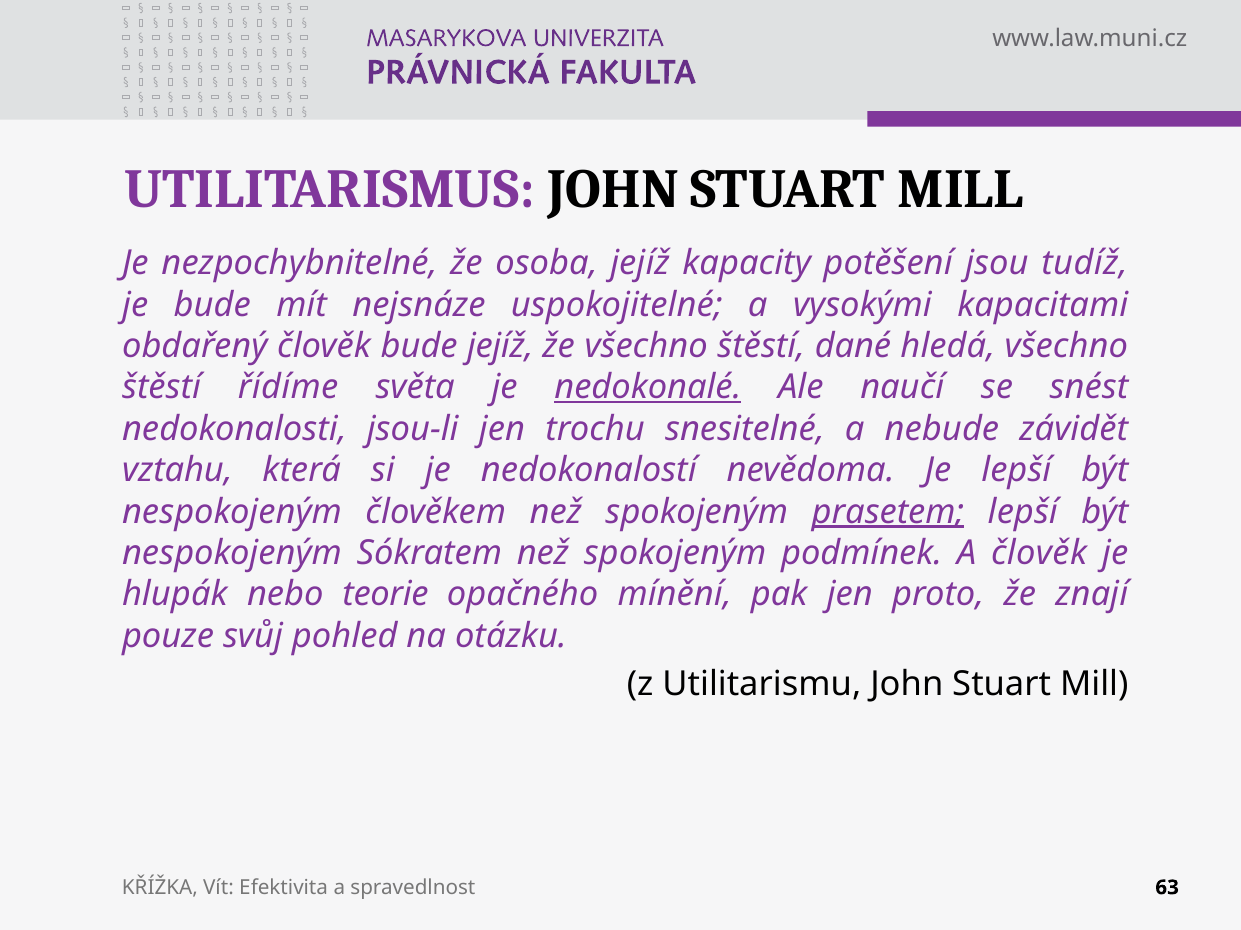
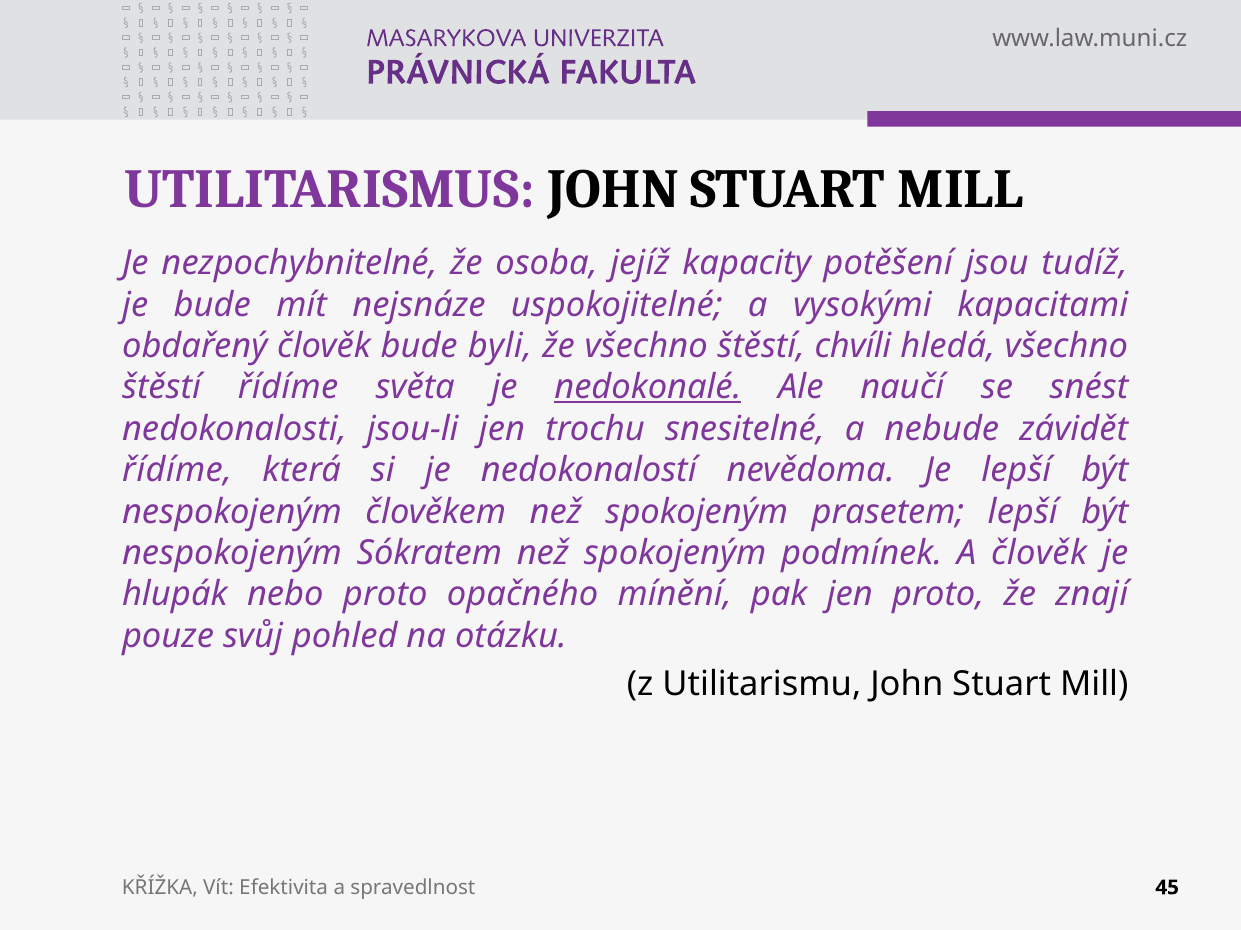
bude jejíž: jejíž -> byli (500, 347)
dané: dané -> chvíli (853, 347)
vztahu: vztahu -> řídíme (177, 471)
prasetem underline: present -> none (888, 512)
nebo teorie: teorie -> proto (385, 595)
63: 63 -> 45 (1167, 888)
